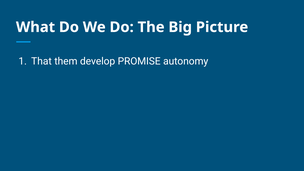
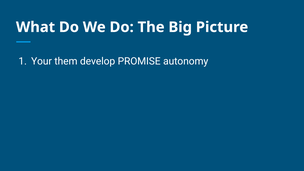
That: That -> Your (42, 61)
